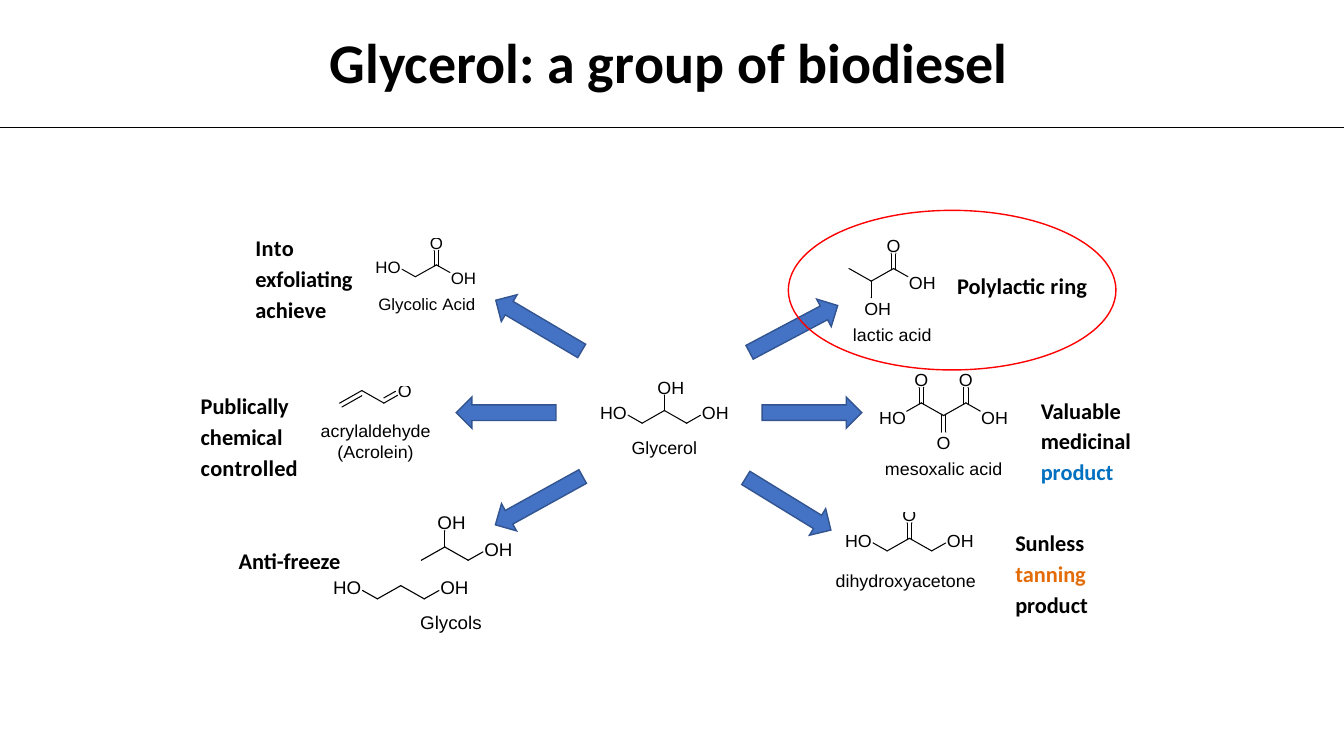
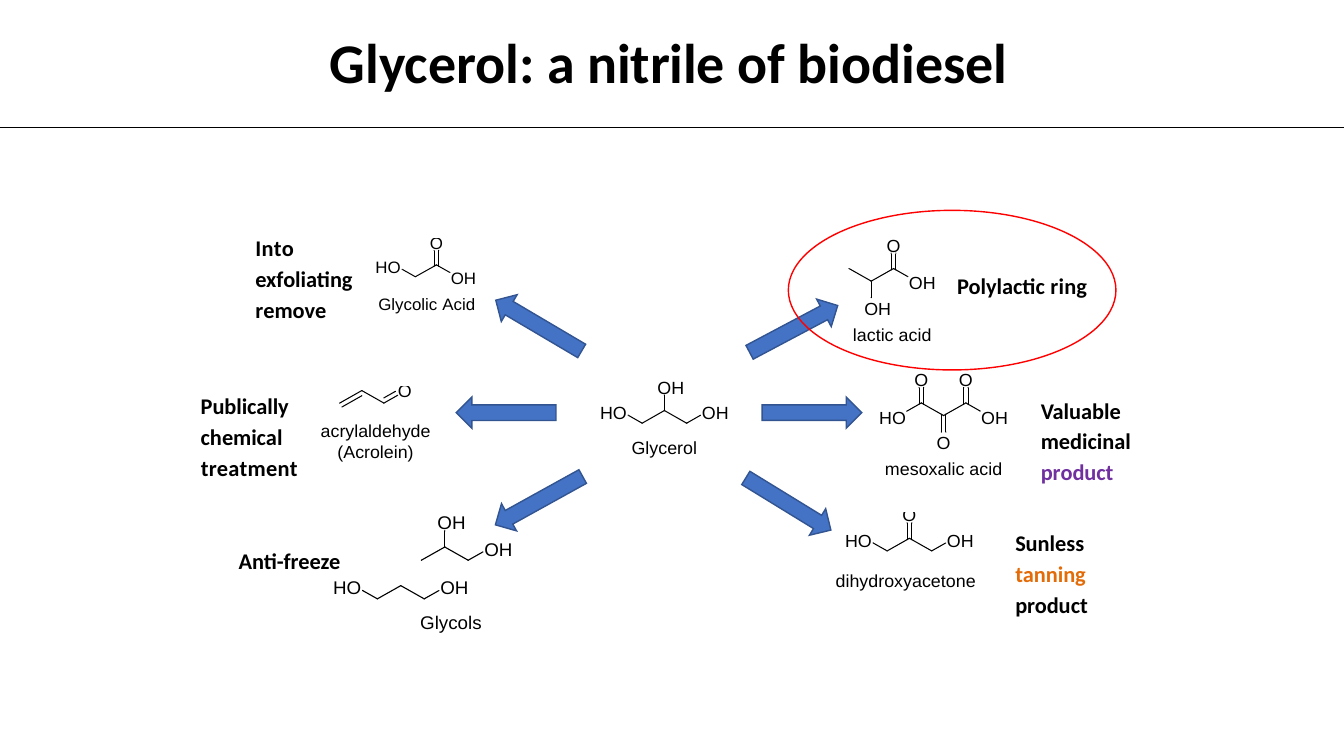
group: group -> nitrile (656, 65)
achieve: achieve -> remove (291, 311)
controlled: controlled -> treatment (249, 469)
product colour: blue -> purple (1077, 473)
